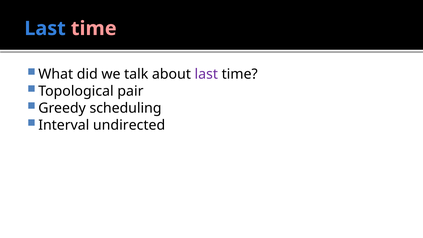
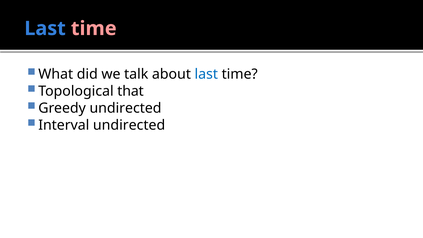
last colour: purple -> blue (206, 74)
pair: pair -> that (131, 91)
Greedy scheduling: scheduling -> undirected (126, 108)
